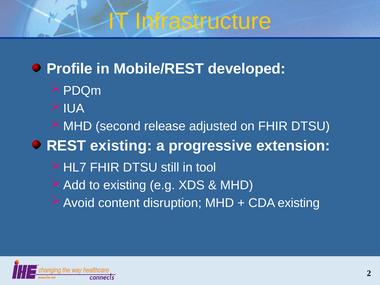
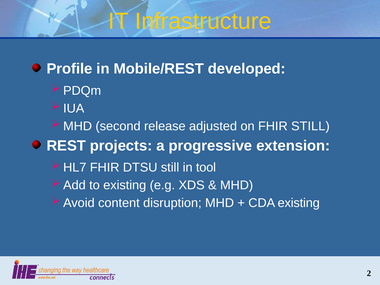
on FHIR DTSU: DTSU -> STILL (310, 126)
REST existing: existing -> projects (121, 146)
